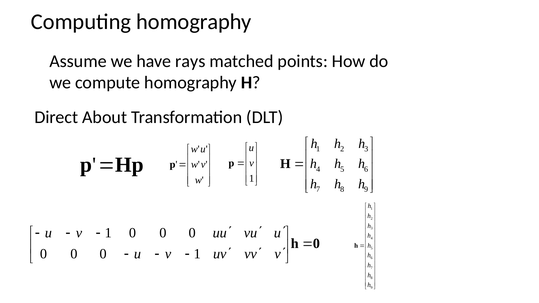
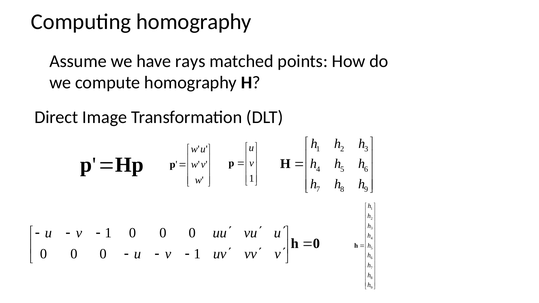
About: About -> Image (105, 117)
